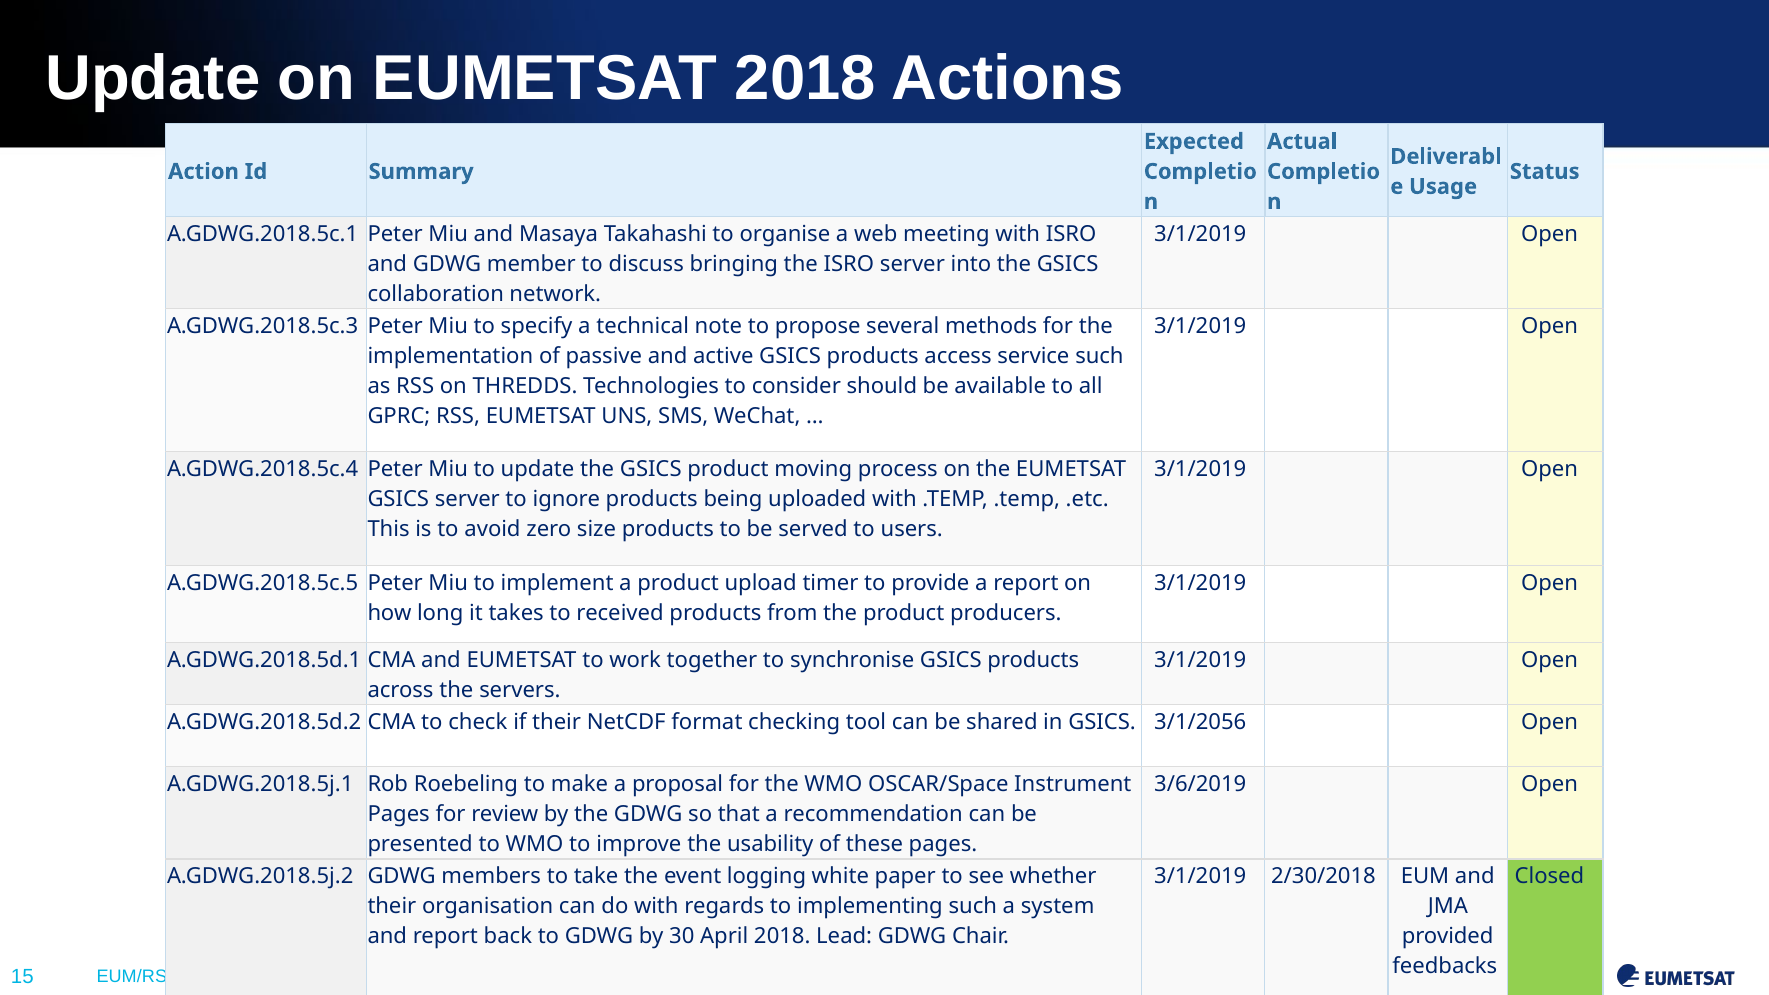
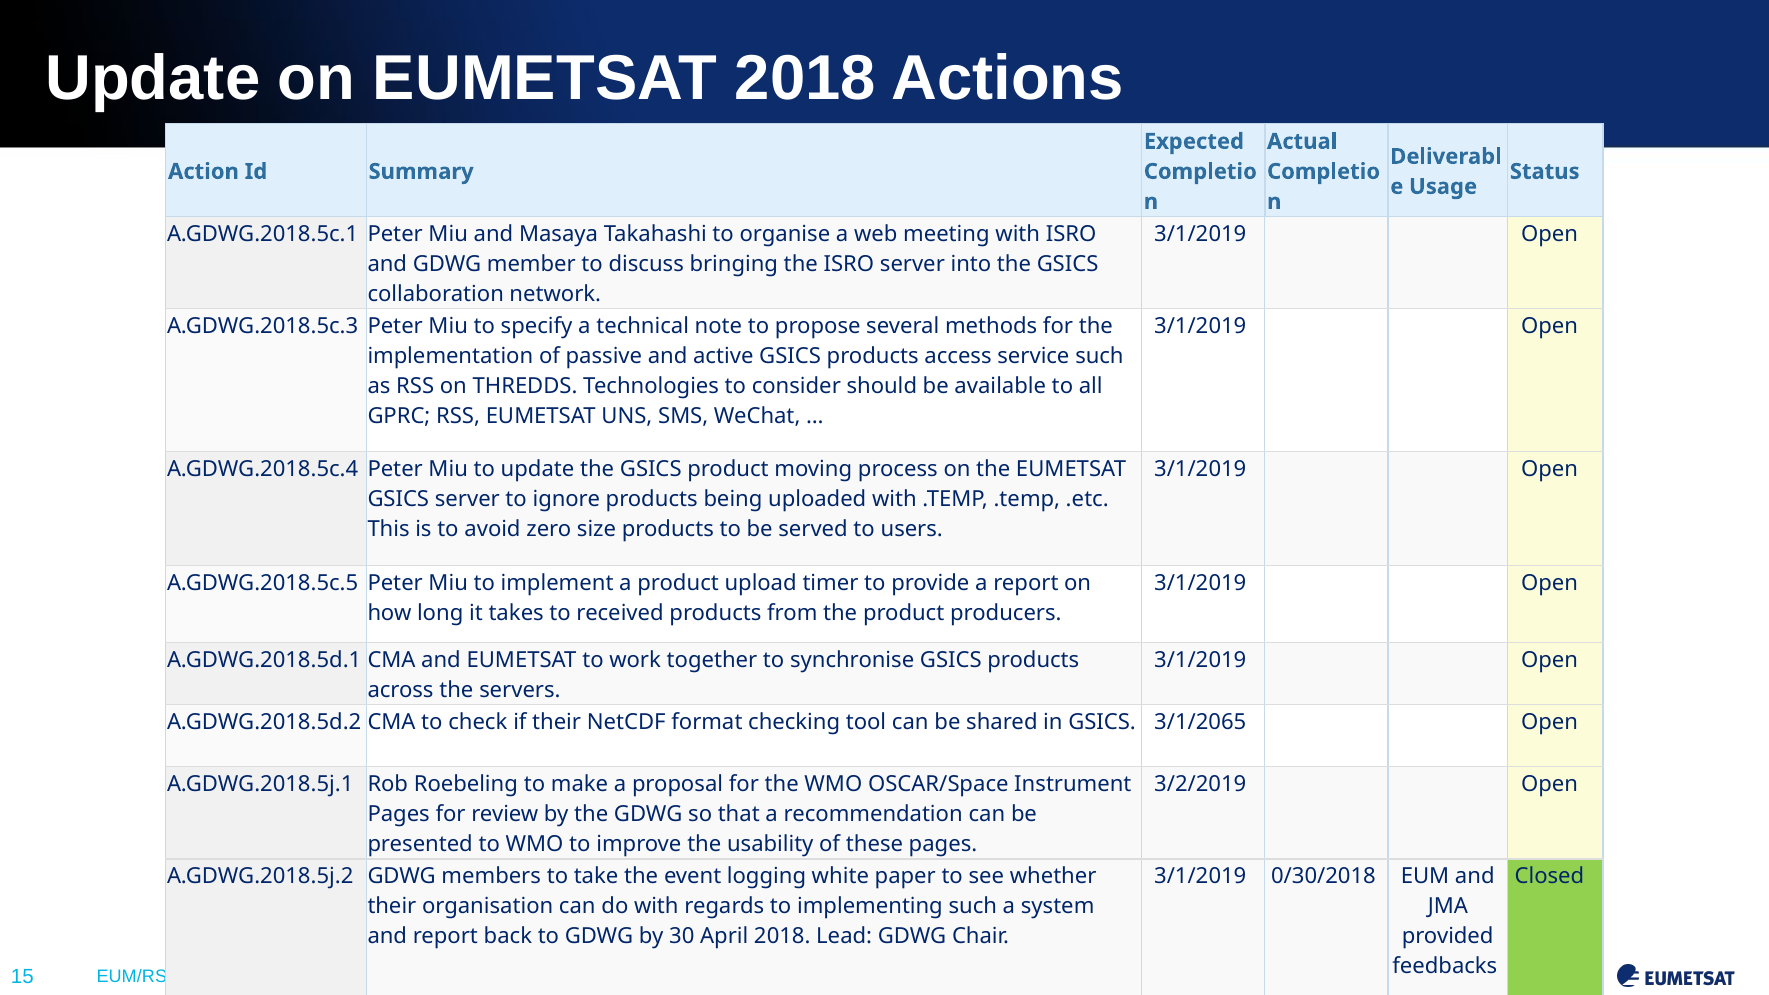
3/1/2056: 3/1/2056 -> 3/1/2065 (1200, 722)
3/6/2019: 3/6/2019 -> 3/2/2019 (1200, 784)
2/30/2018: 2/30/2018 -> 0/30/2018 (1323, 876)
